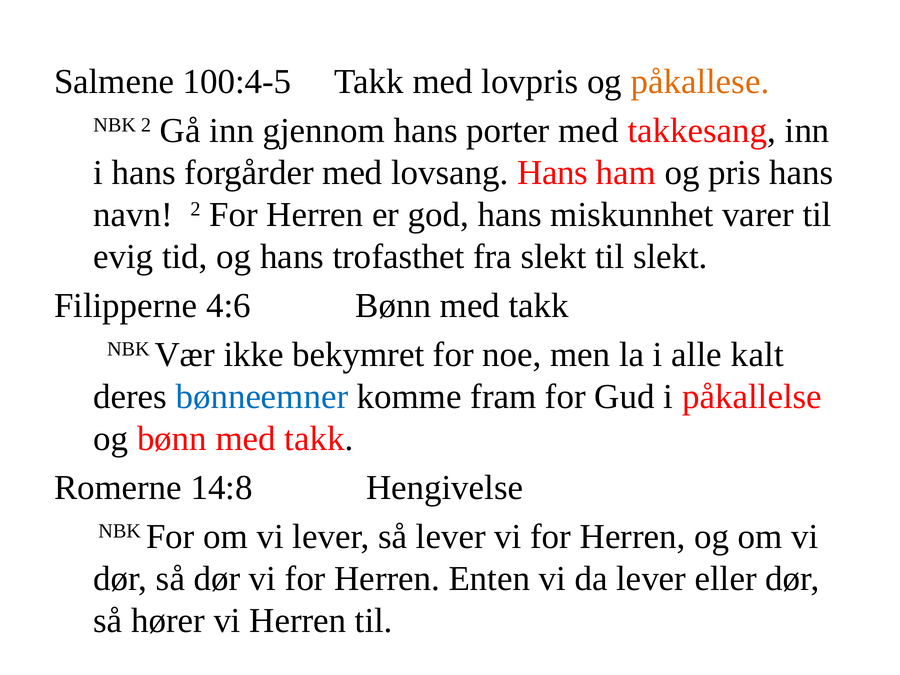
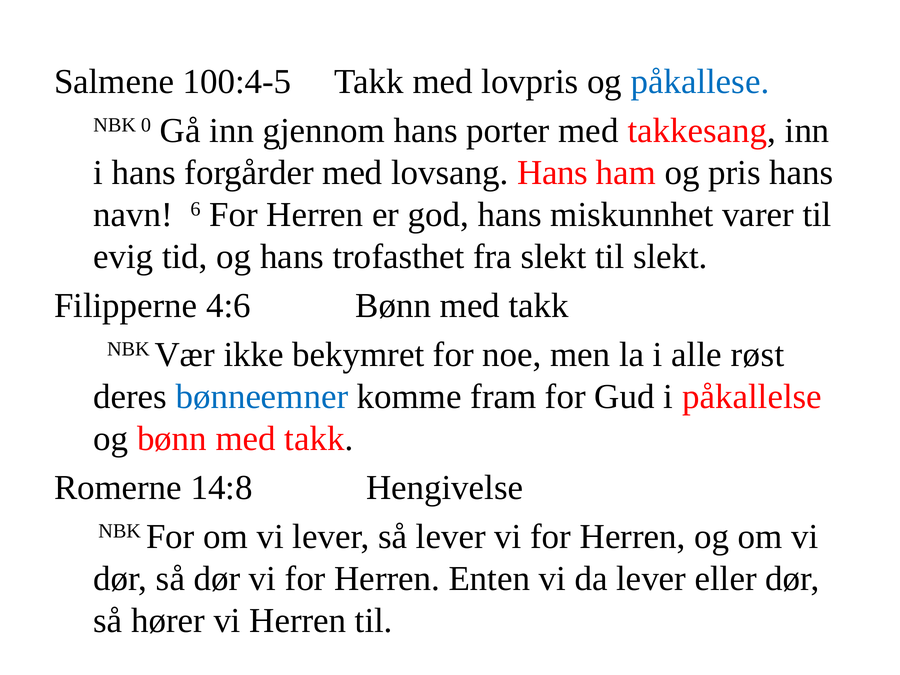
påkallese colour: orange -> blue (700, 81)
NBK 2: 2 -> 0 (146, 125)
navn 2: 2 -> 6 (195, 209)
kalt: kalt -> røst (757, 355)
